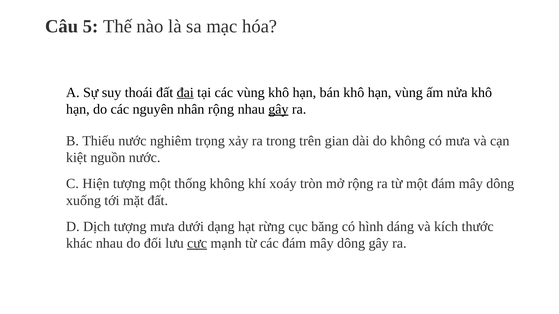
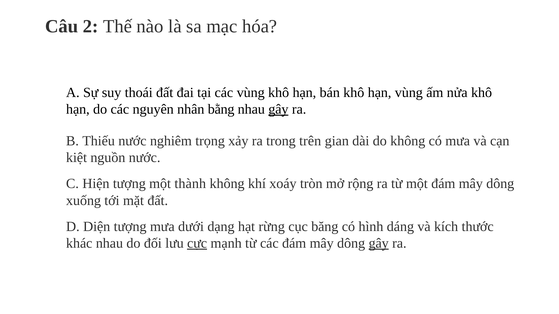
5: 5 -> 2 (91, 26)
đai underline: present -> none (185, 93)
nhân rộng: rộng -> bằng (221, 109)
thống: thống -> thành (190, 184)
Dịch: Dịch -> Diện (97, 227)
gây underline: none -> present (379, 244)
